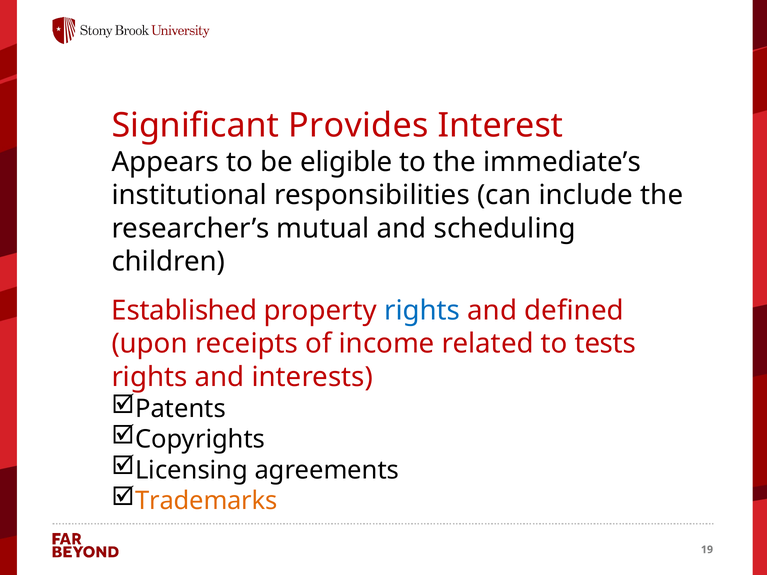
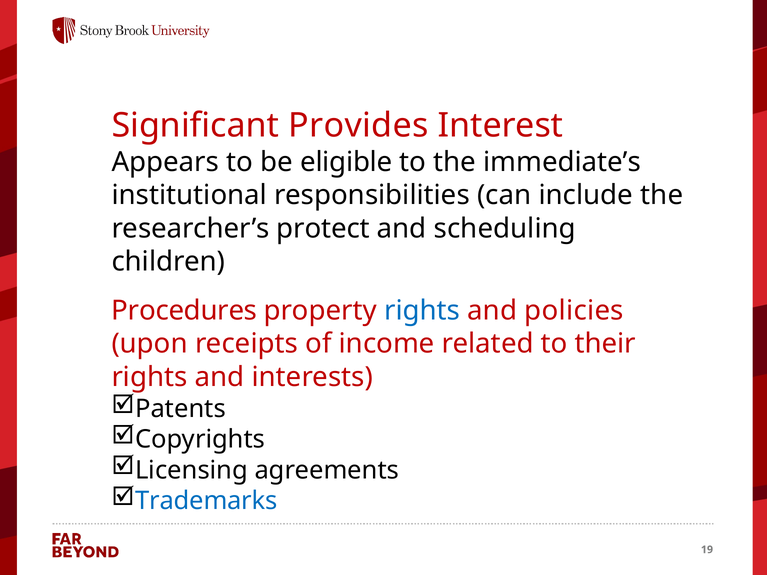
mutual: mutual -> protect (323, 229)
Established: Established -> Procedures (184, 311)
defined: defined -> policies (574, 311)
tests: tests -> their (605, 344)
Trademarks colour: orange -> blue (206, 501)
